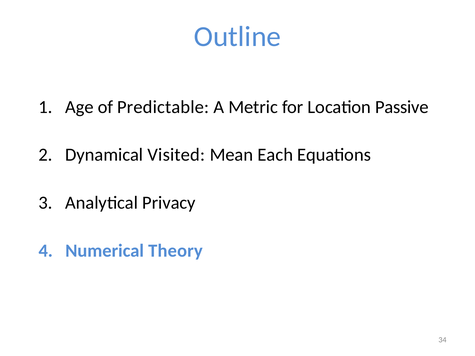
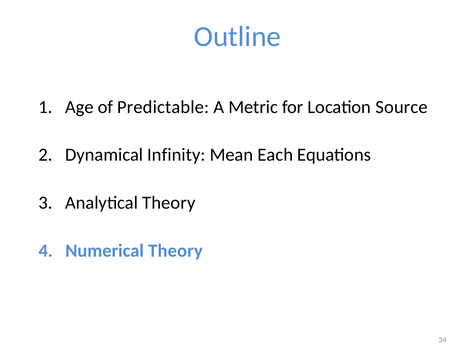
Passive: Passive -> Source (402, 107)
Visited: Visited -> Infinity (176, 155)
Analytical Privacy: Privacy -> Theory (169, 203)
